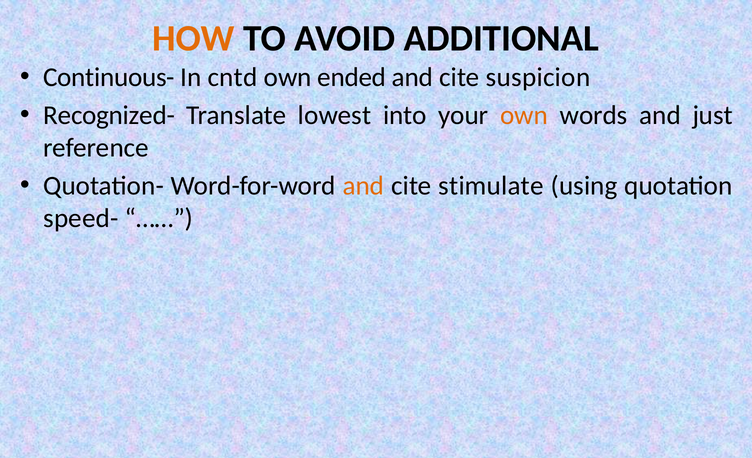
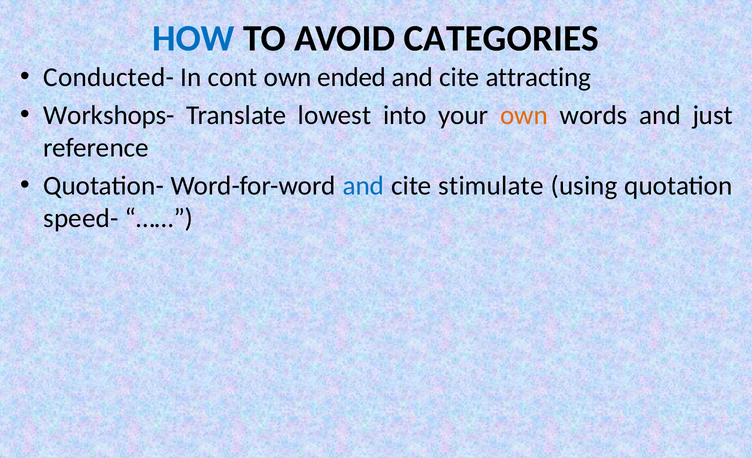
HOW colour: orange -> blue (194, 38)
ADDITIONAL: ADDITIONAL -> CATEGORIES (501, 38)
Continuous-: Continuous- -> Conducted- (109, 77)
cntd: cntd -> cont (232, 77)
suspicion: suspicion -> attracting (538, 77)
Recognized-: Recognized- -> Workshops- (109, 115)
and colour: orange -> blue (363, 186)
